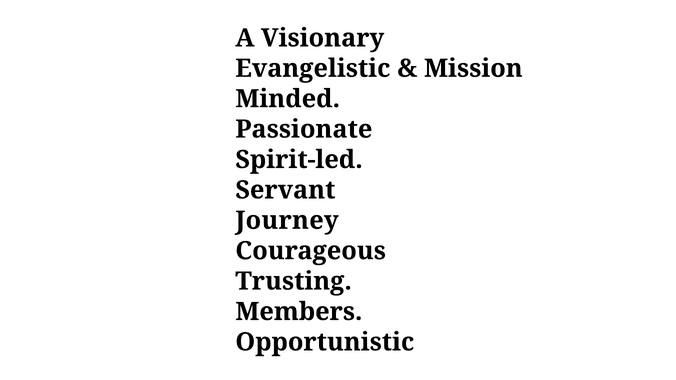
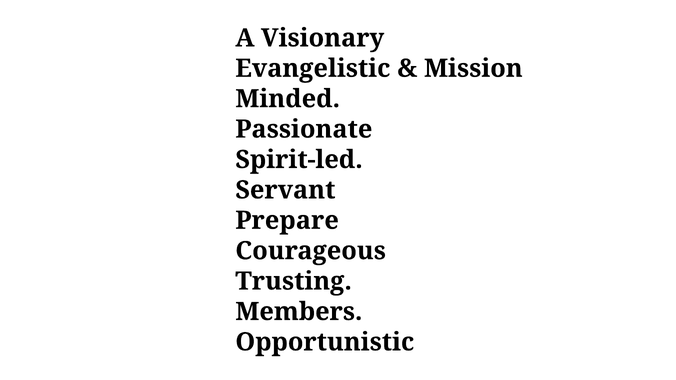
Journey: Journey -> Prepare (287, 221)
